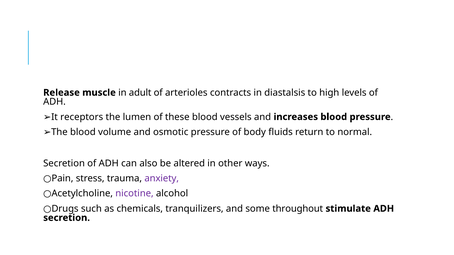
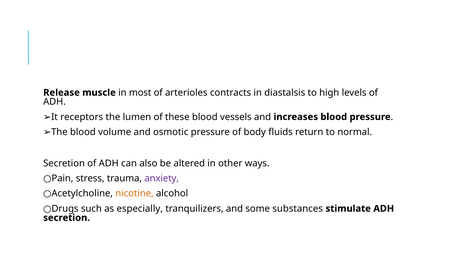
adult: adult -> most (140, 93)
nicotine colour: purple -> orange (134, 194)
chemicals: chemicals -> especially (140, 209)
throughout: throughout -> substances (298, 209)
